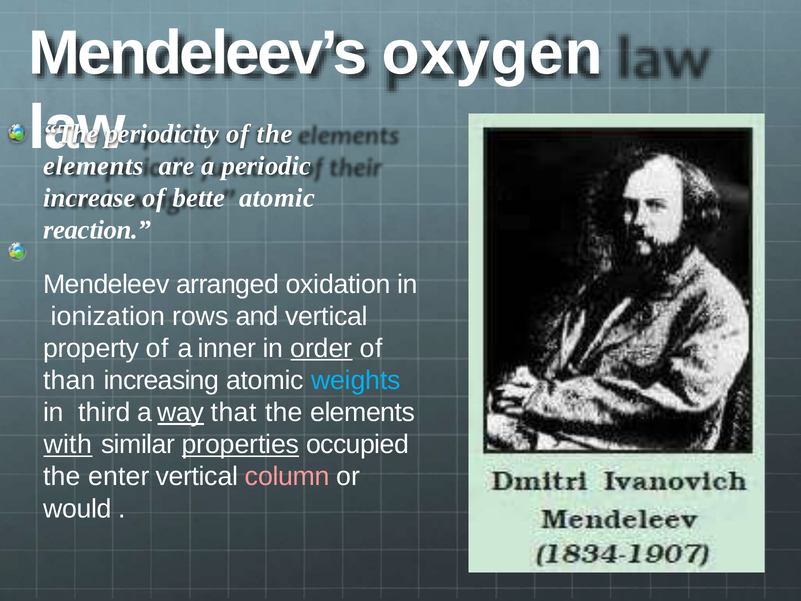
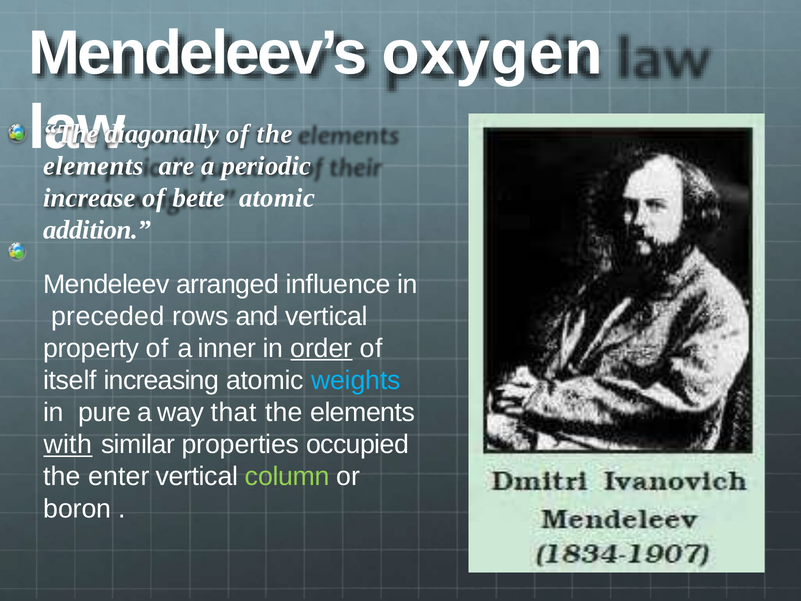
periodicity: periodicity -> diagonally (162, 134)
reaction: reaction -> addition (97, 230)
oxidation: oxidation -> influence (338, 284)
ionization: ionization -> preceded (108, 316)
than: than -> itself (70, 380)
third: third -> pure (105, 412)
way underline: present -> none (181, 412)
properties underline: present -> none (240, 444)
column colour: pink -> light green (287, 476)
would: would -> boron (77, 508)
